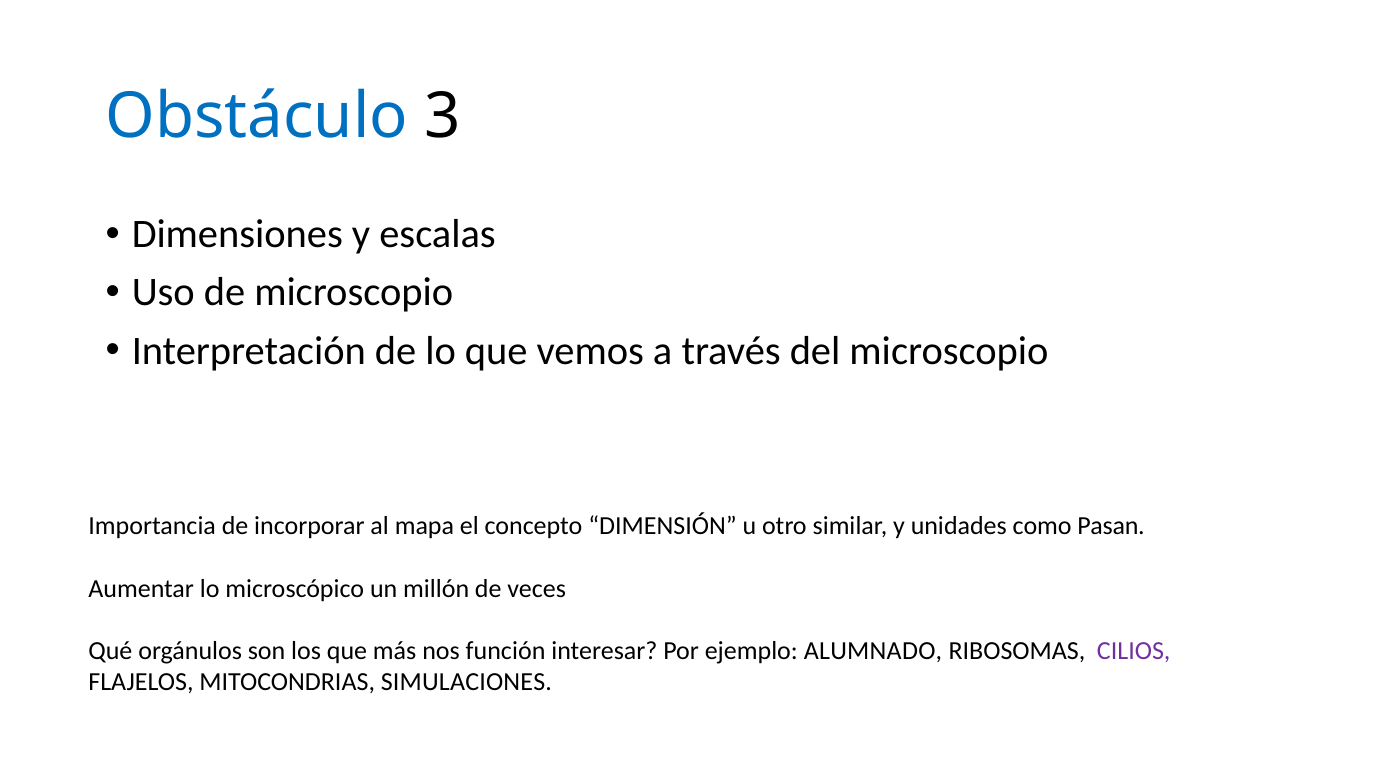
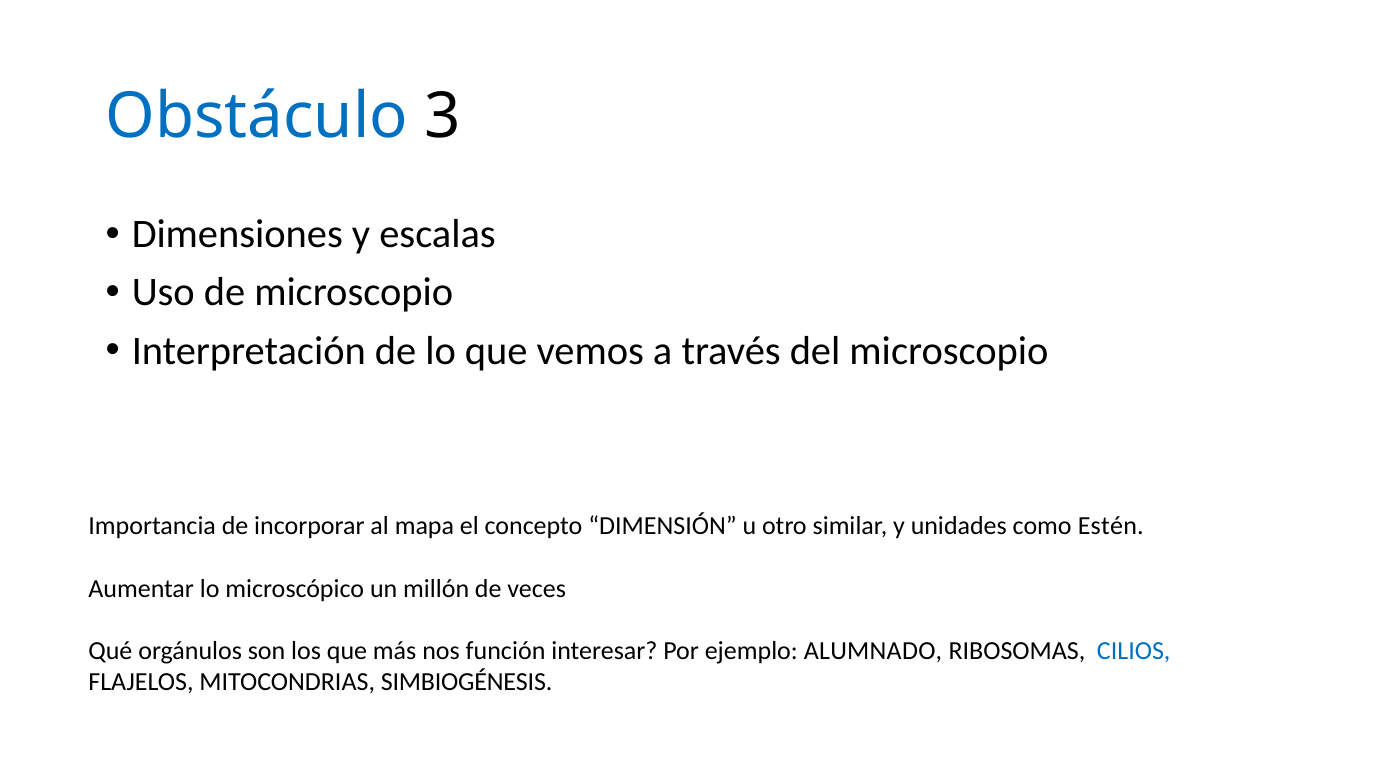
Pasan: Pasan -> Estén (1111, 526)
CILIOS colour: purple -> blue (1134, 651)
SIMULACIONES: SIMULACIONES -> SIMBIOGÉNESIS (467, 682)
